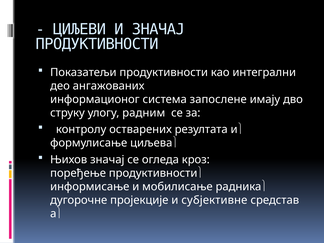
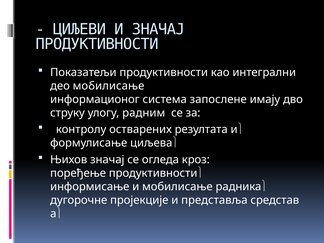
део ангажованих: ангажованих -> мобилисање (109, 86)
субјективне: субјективне -> представља (214, 200)
